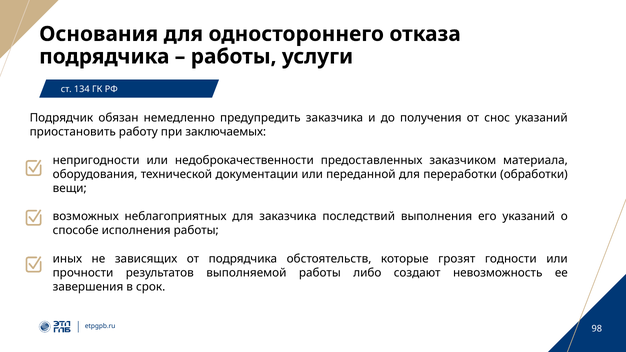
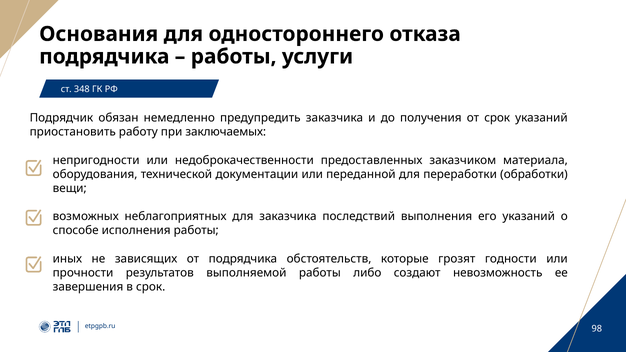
134: 134 -> 348 (82, 89)
от снос: снос -> срок (497, 118)
